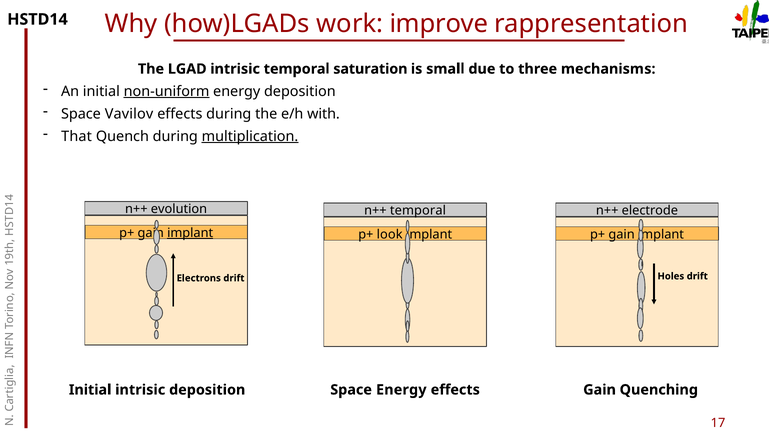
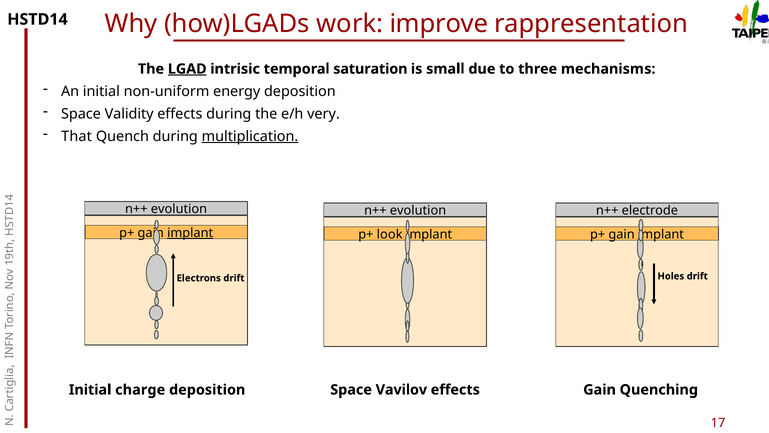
LGAD underline: none -> present (187, 69)
non-uniform underline: present -> none (167, 91)
Vavilov: Vavilov -> Validity (129, 114)
with: with -> very (323, 114)
temporal: temporal -> evolution (418, 210)
Space Energy: Energy -> Vavilov (401, 389)
Initial intrisic: intrisic -> charge (140, 389)
